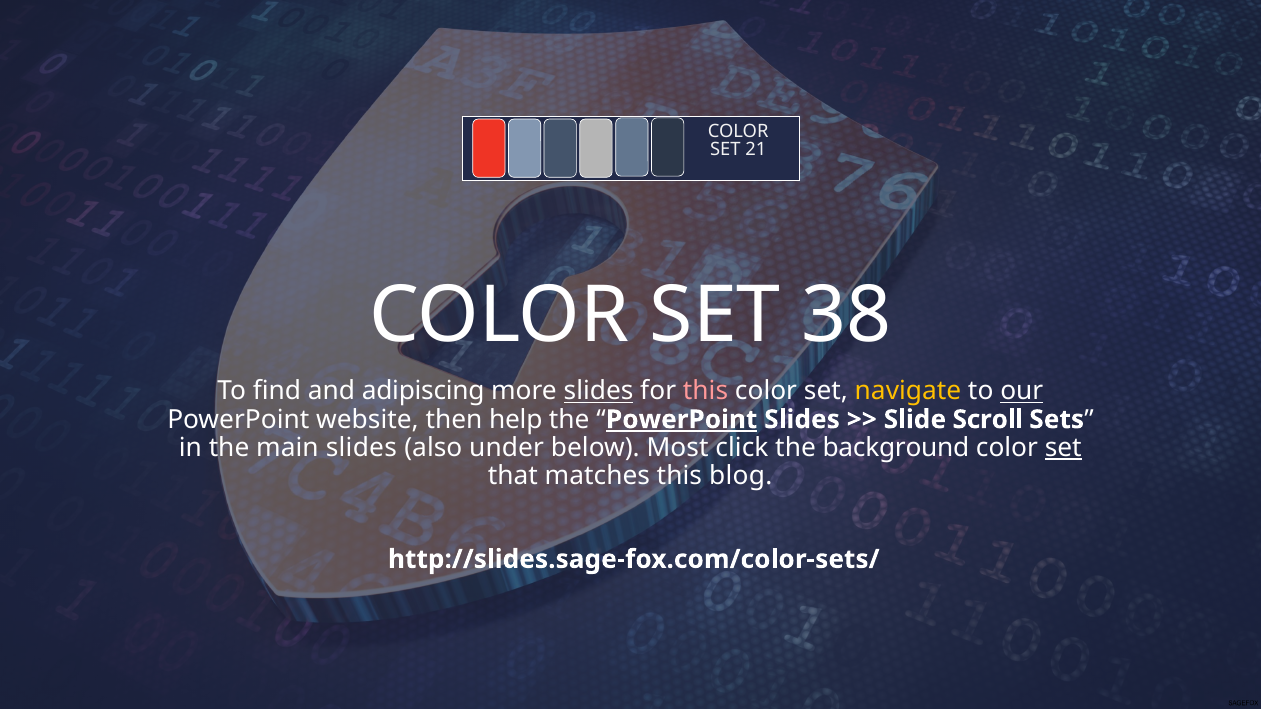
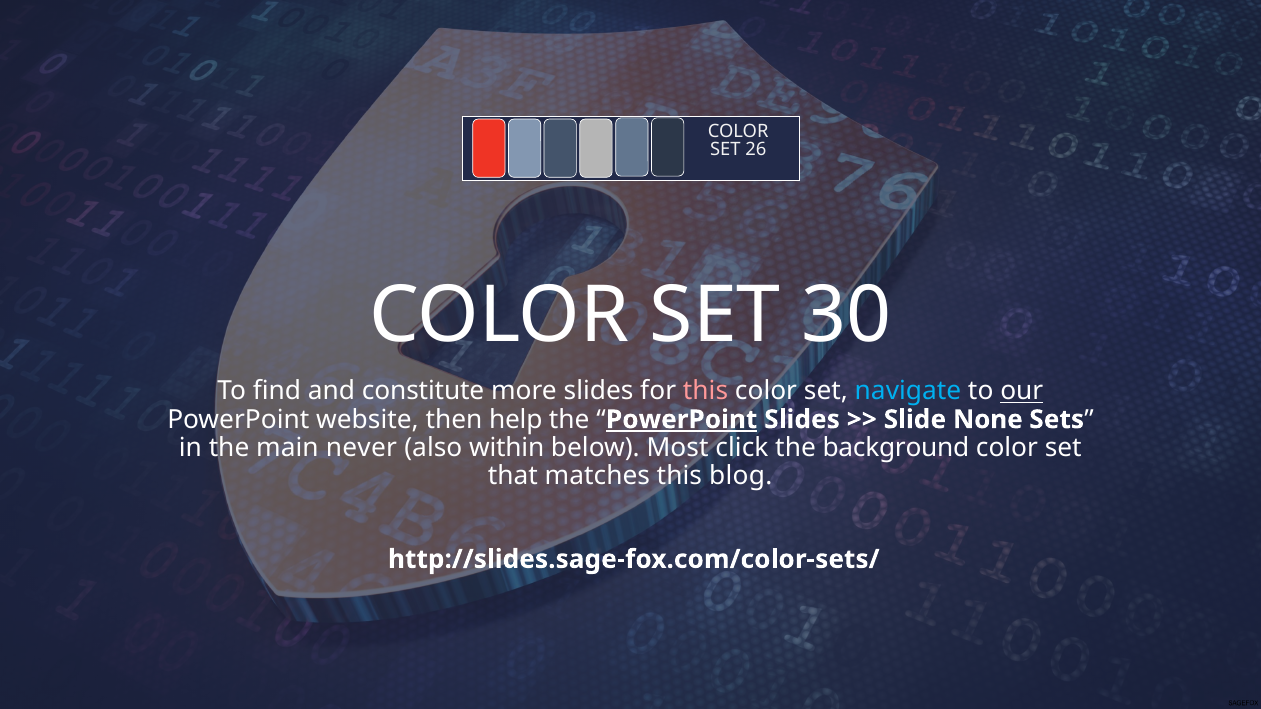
21: 21 -> 26 (756, 150)
38: 38 -> 30 (846, 315)
adipiscing: adipiscing -> constitute (423, 391)
slides underline: present -> none (599, 391)
navigate colour: yellow -> light blue (908, 391)
Scroll: Scroll -> None (988, 420)
main slides: slides -> never (361, 448)
under: under -> within (507, 448)
set underline: present -> none (1063, 448)
